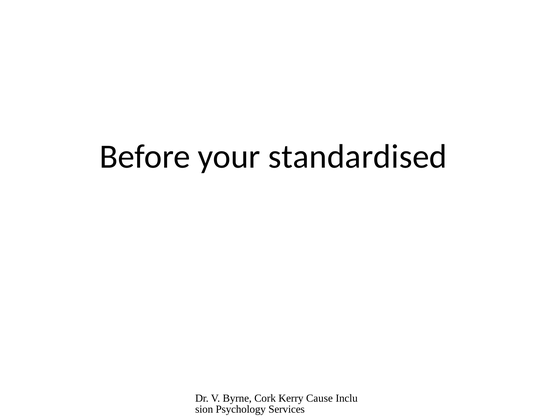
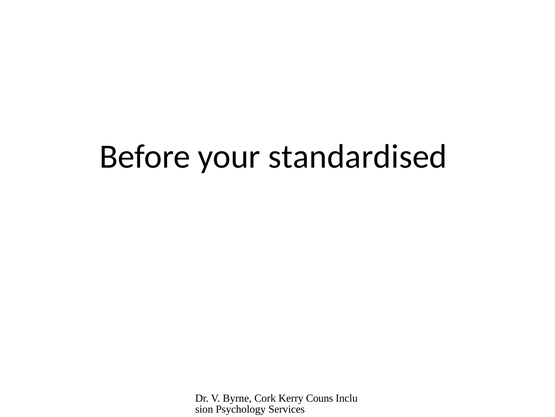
Cause: Cause -> Couns (320, 398)
